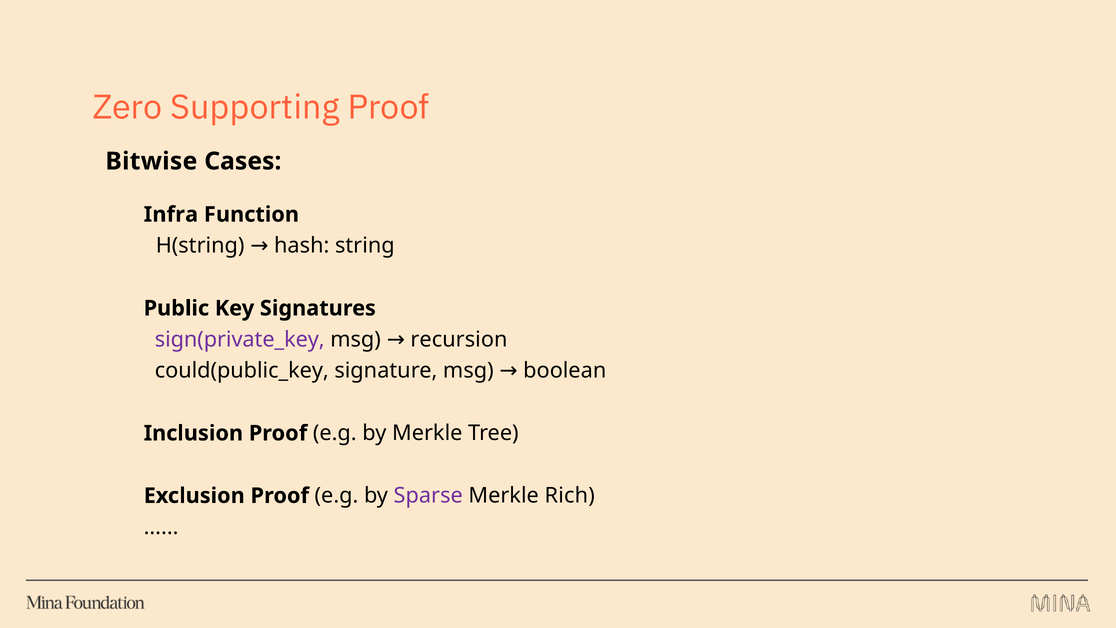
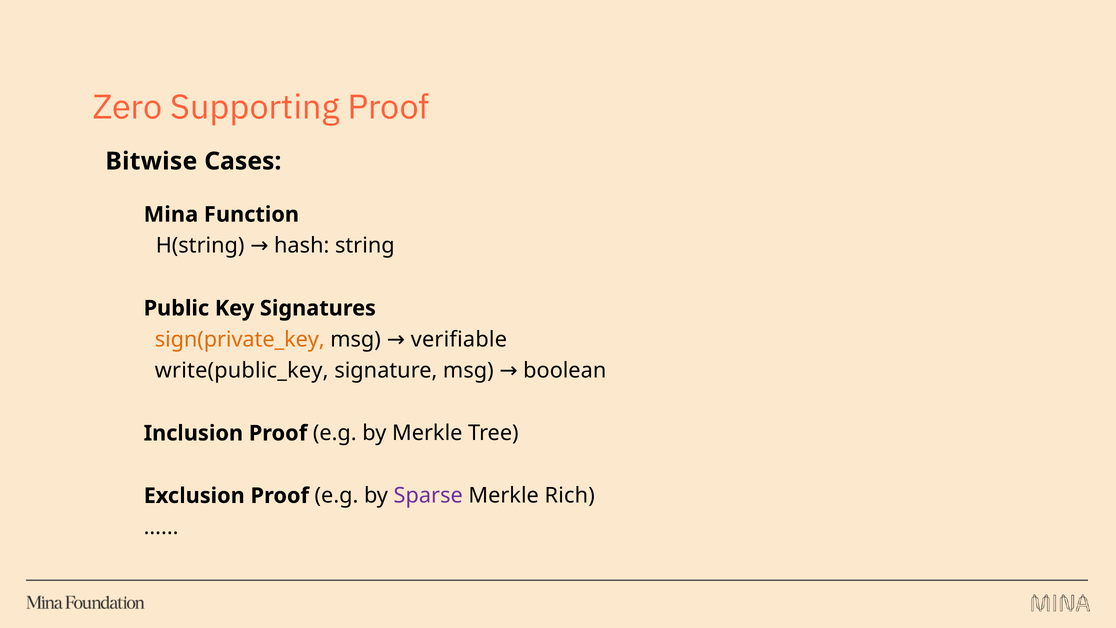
Infra: Infra -> Mina (171, 214)
sign(private_key colour: purple -> orange (240, 339)
recursion: recursion -> verifiable (459, 339)
could(public_key: could(public_key -> write(public_key (242, 371)
